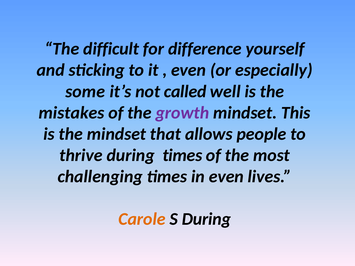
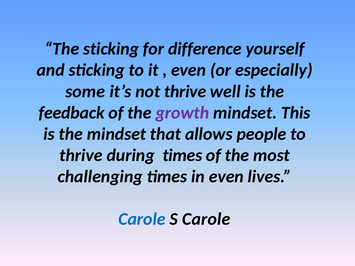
The difficult: difficult -> sticking (111, 49)
not called: called -> thrive (185, 92)
mistakes: mistakes -> feedback (72, 113)
Carole colour: orange -> blue (142, 219)
S During: During -> Carole (206, 219)
